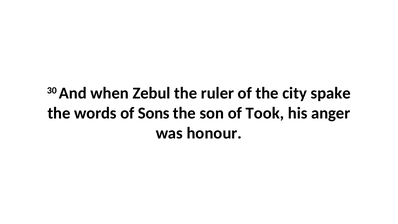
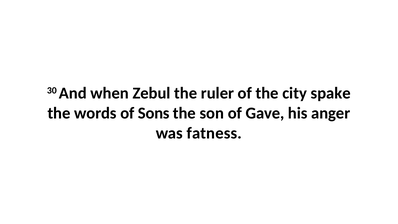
Took: Took -> Gave (265, 113)
honour: honour -> fatness (214, 133)
